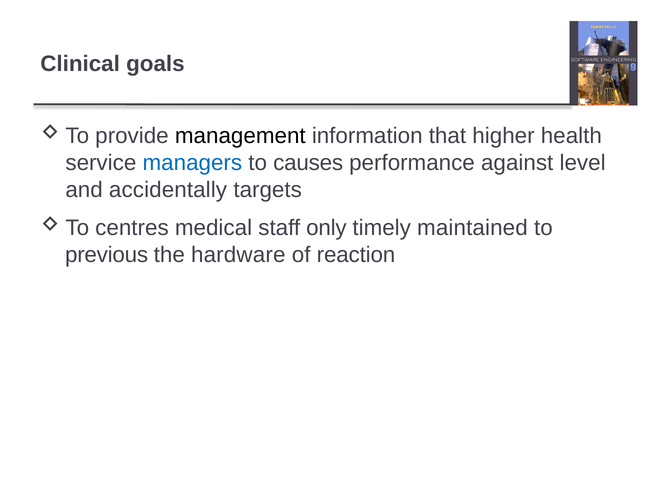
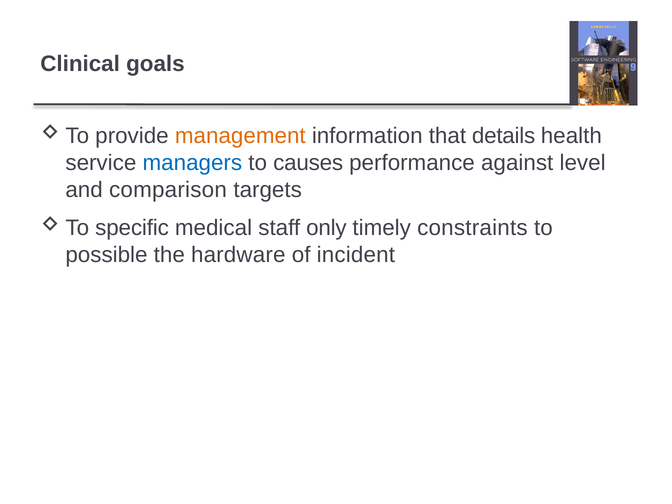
management colour: black -> orange (240, 136)
higher: higher -> details (504, 136)
accidentally: accidentally -> comparison (168, 190)
centres: centres -> specific (132, 228)
maintained: maintained -> constraints (472, 228)
previous: previous -> possible (106, 255)
reaction: reaction -> incident (356, 255)
